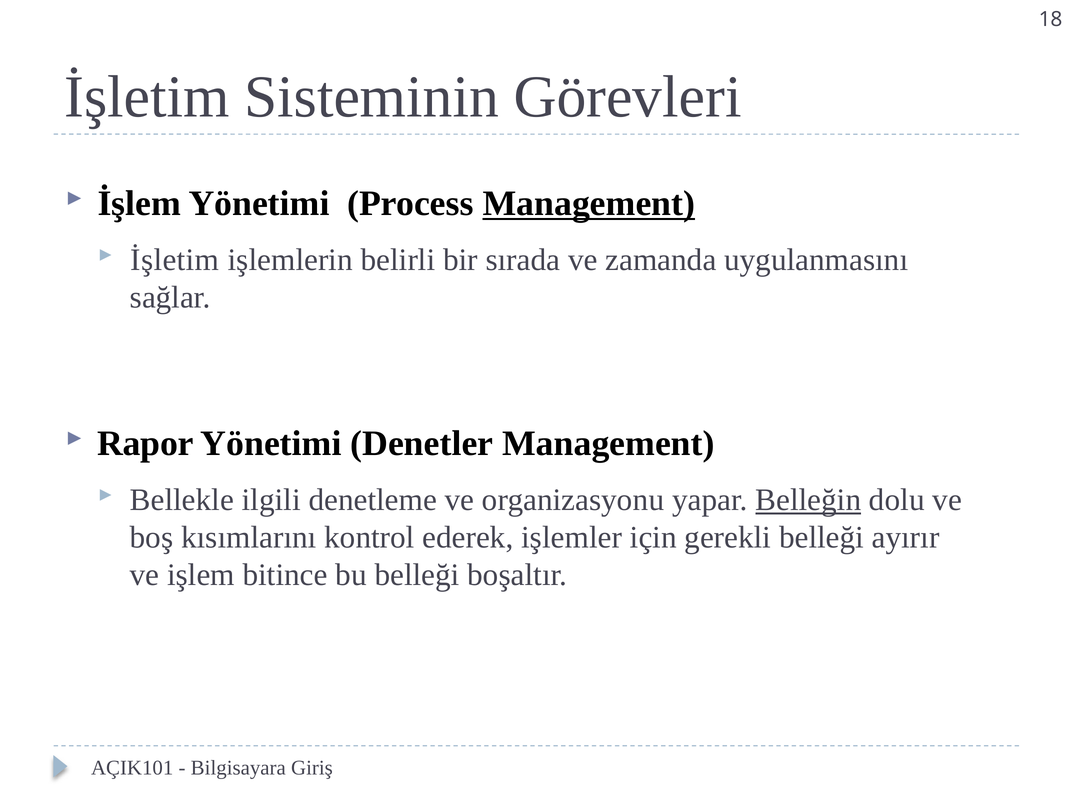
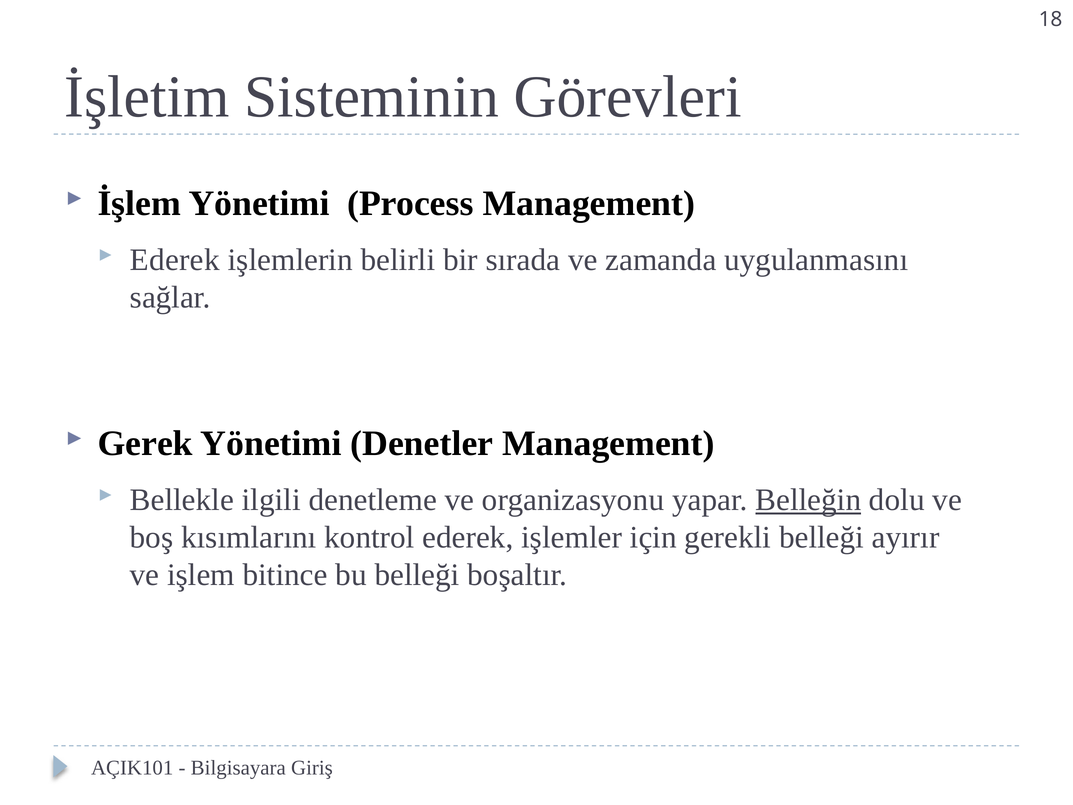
Management underline: present -> none (589, 204)
İşletim: İşletim -> Ederek (175, 260)
Rapor: Rapor -> Gerek (145, 443)
